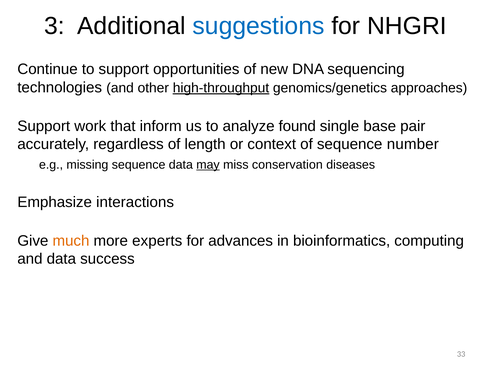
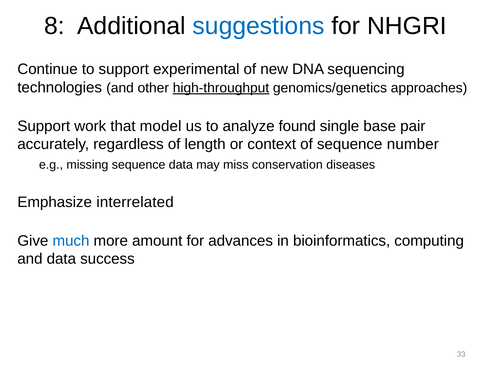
3: 3 -> 8 (54, 26)
opportunities: opportunities -> experimental (196, 69)
inform: inform -> model (161, 126)
may underline: present -> none (208, 165)
interactions: interactions -> interrelated (135, 202)
much colour: orange -> blue (71, 241)
experts: experts -> amount (157, 241)
